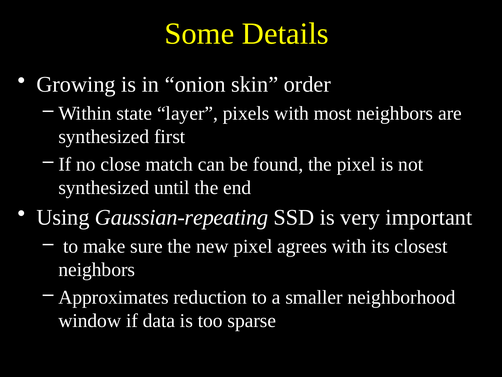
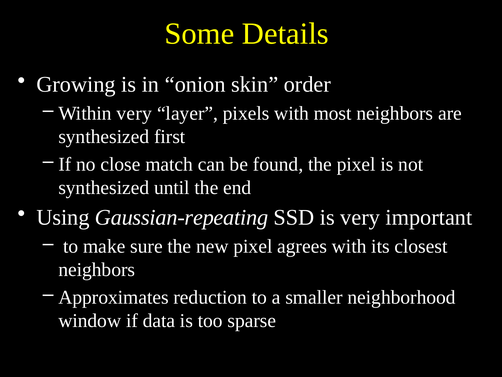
Within state: state -> very (134, 113)
